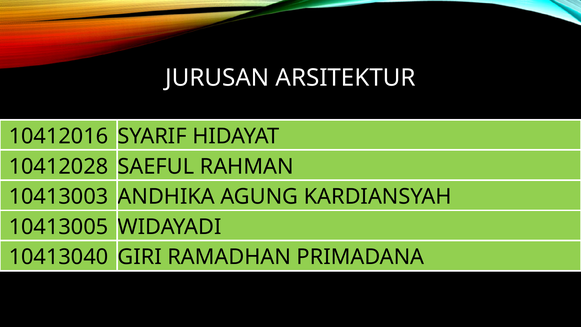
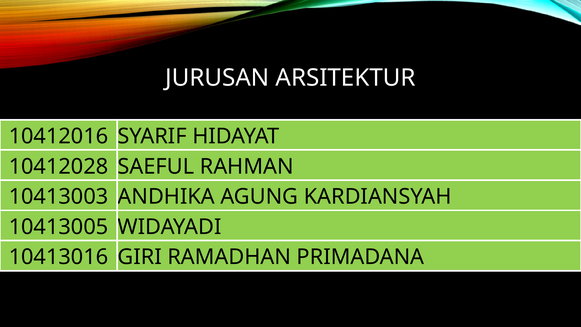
10413040: 10413040 -> 10413016 (59, 257)
